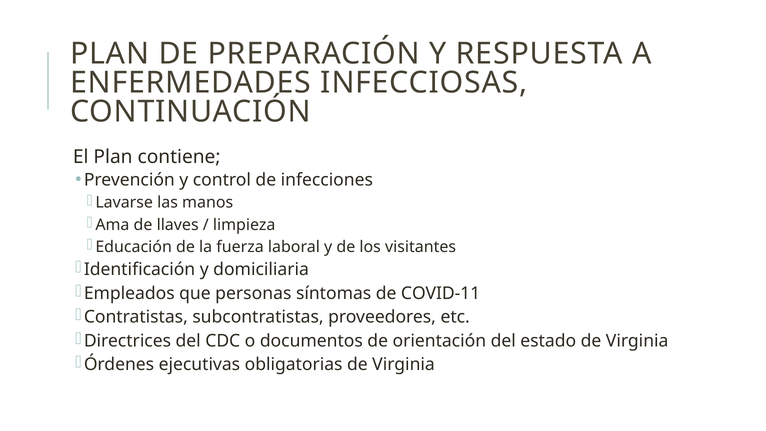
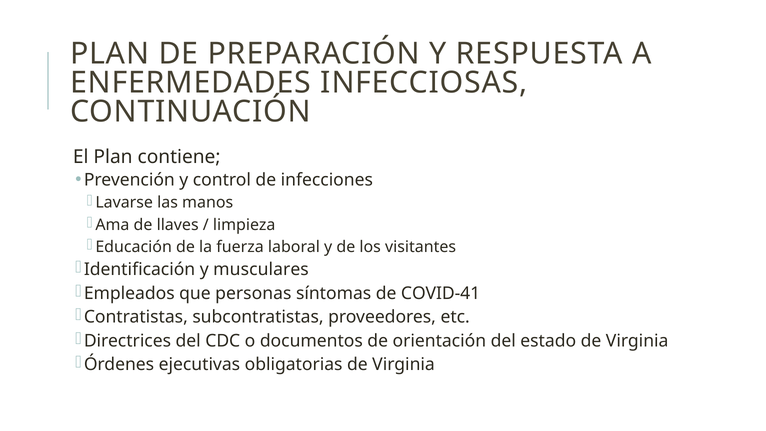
domiciliaria: domiciliaria -> musculares (261, 270)
COVID-11: COVID-11 -> COVID-41 (441, 293)
